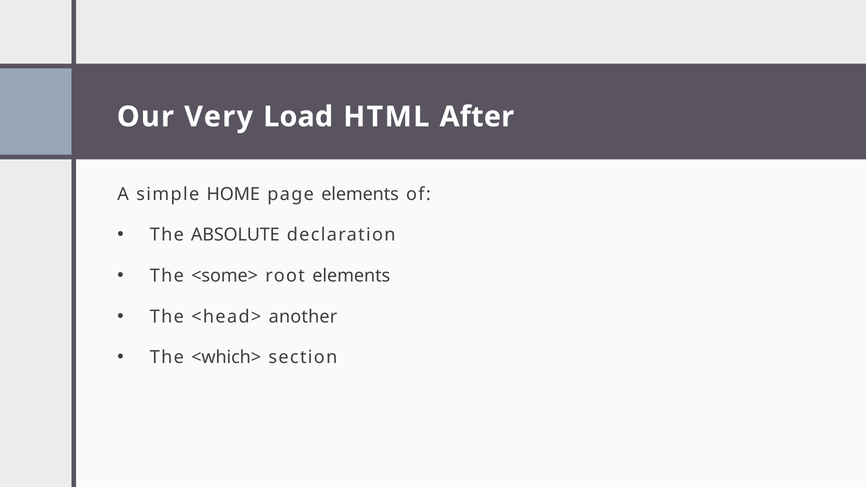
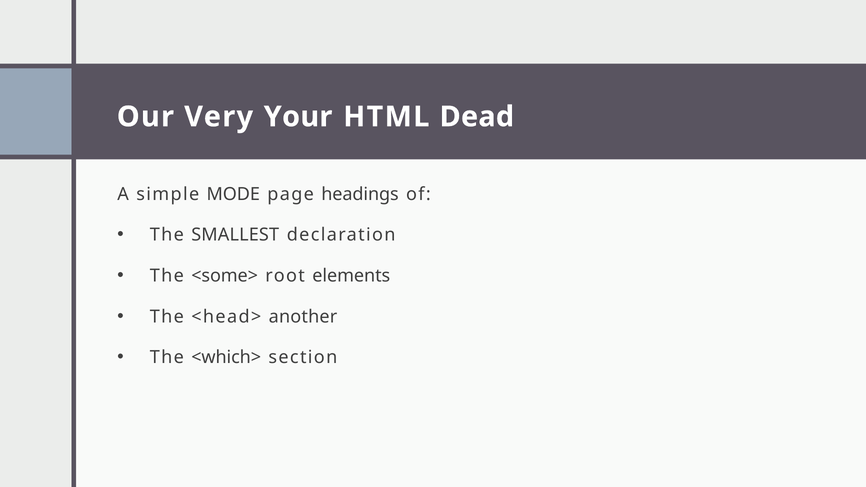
Load: Load -> Your (298, 117)
After: After -> Dead (477, 117)
HOME: HOME -> MODE (233, 194)
page elements: elements -> headings (360, 194)
ABSOLUTE: ABSOLUTE -> SMALLEST (235, 235)
